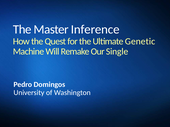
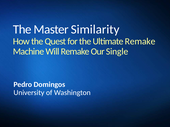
Inference: Inference -> Similarity (95, 29)
Ultimate Genetic: Genetic -> Remake (140, 41)
